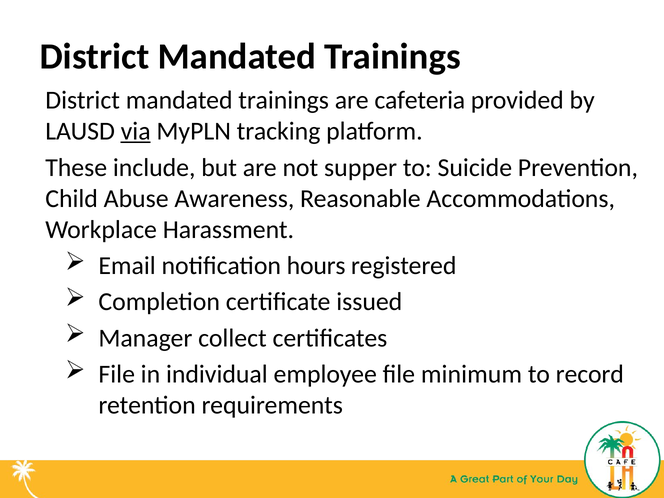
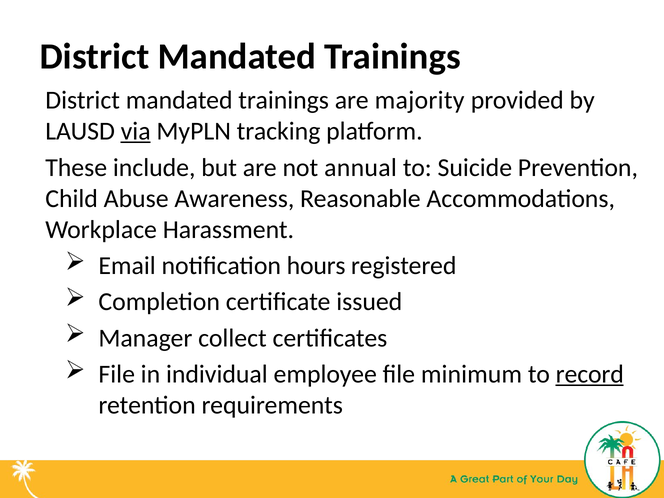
cafeteria: cafeteria -> majority (420, 100)
supper: supper -> annual (360, 167)
record underline: none -> present (590, 374)
